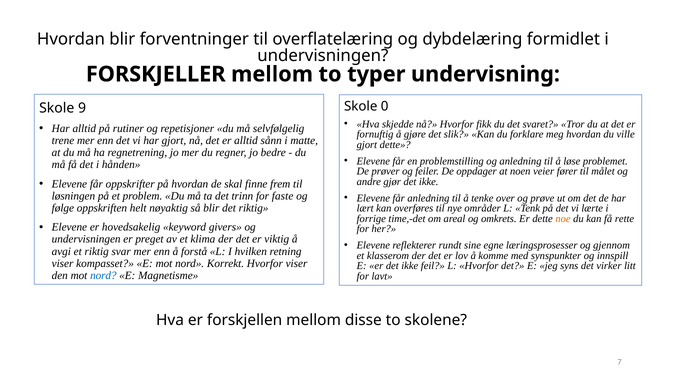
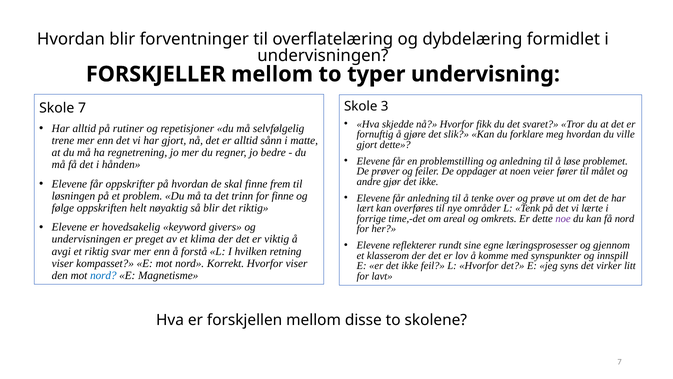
0: 0 -> 3 (385, 106)
Skole 9: 9 -> 7 (82, 108)
for faste: faste -> finne (283, 196)
noe colour: orange -> purple (563, 218)
få rette: rette -> nord (625, 218)
